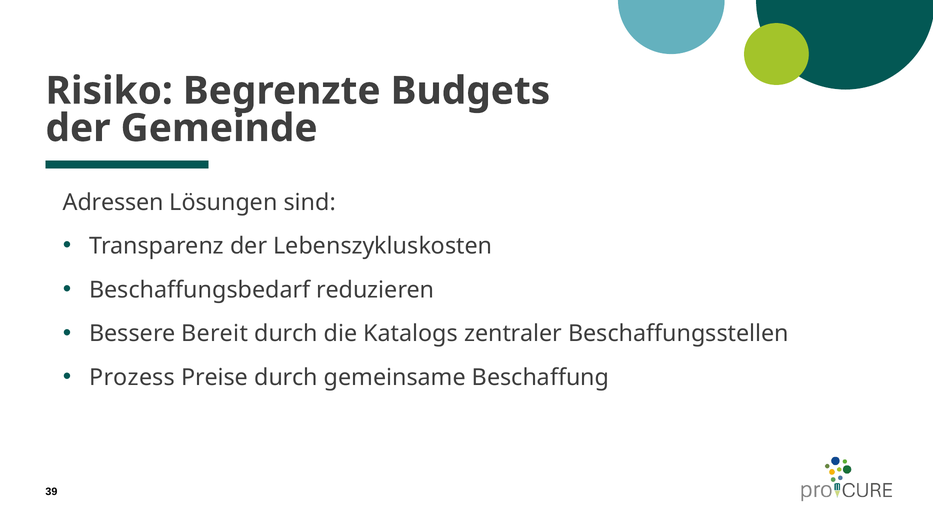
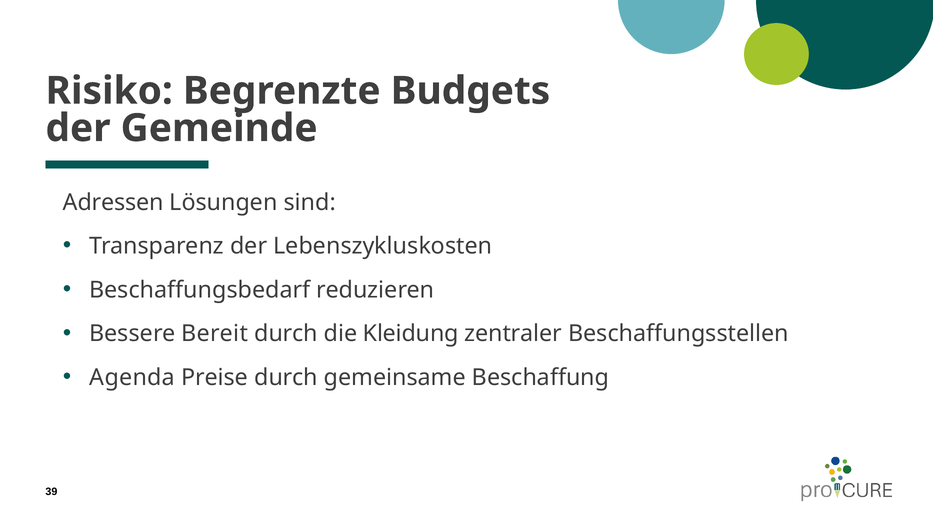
Katalogs: Katalogs -> Kleidung (411, 334)
Prozess: Prozess -> Agenda (132, 377)
